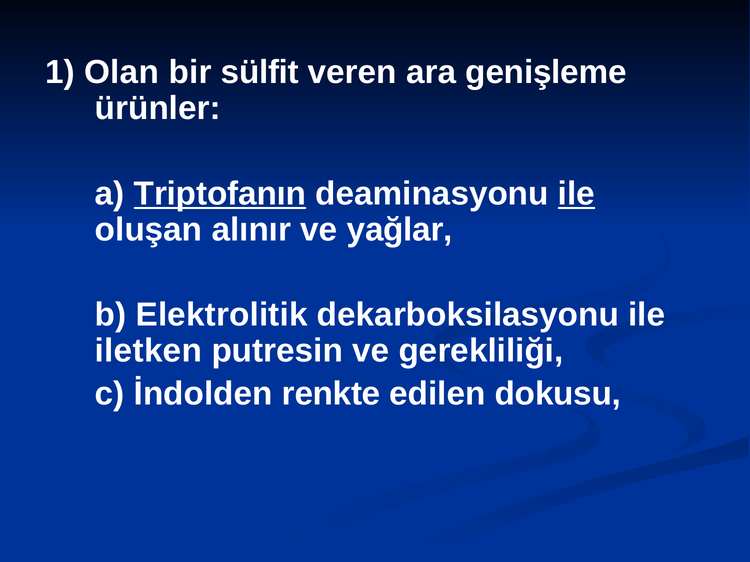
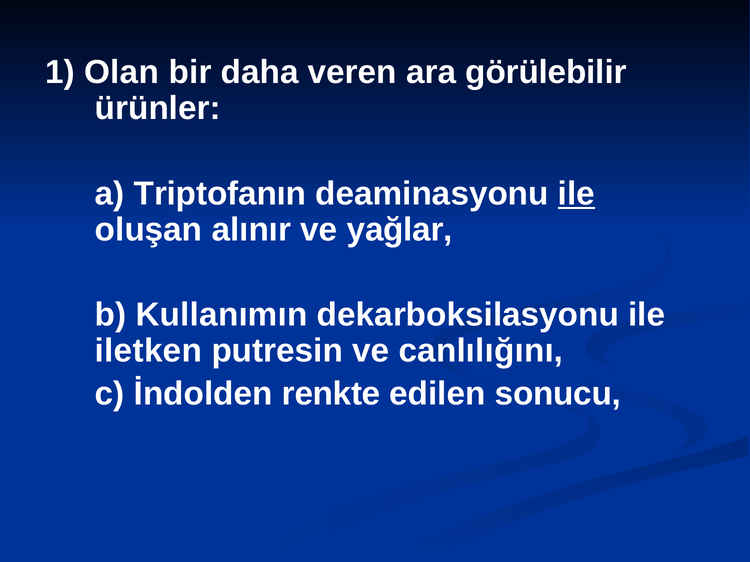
sülfit: sülfit -> daha (260, 72)
genişleme: genişleme -> görülebilir (546, 72)
Triptofanın underline: present -> none (220, 194)
Elektrolitik: Elektrolitik -> Kullanımın (222, 315)
gerekliliği: gerekliliği -> canlılığını (481, 351)
dokusu: dokusu -> sonucu (558, 394)
